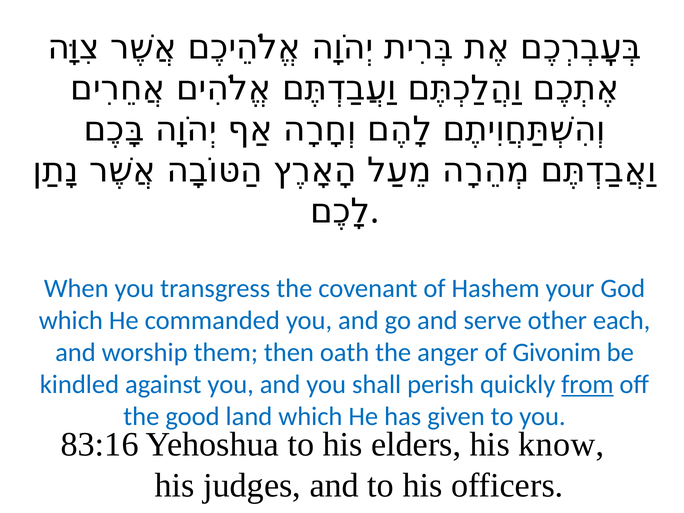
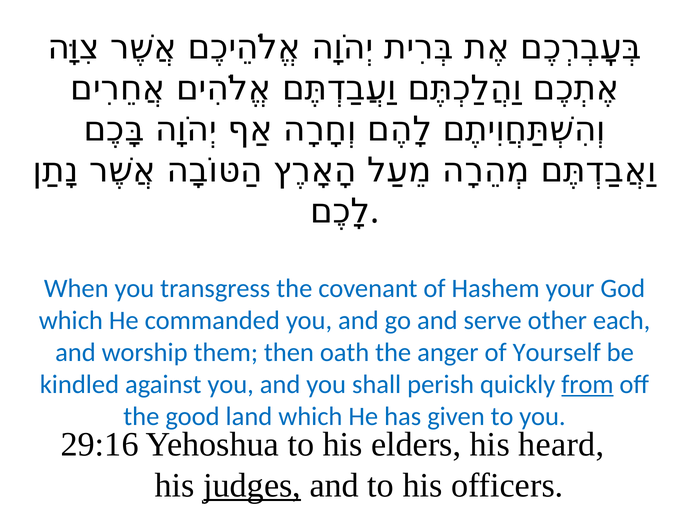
Givonim: Givonim -> Yourself (557, 352)
83:16: 83:16 -> 29:16 (100, 444)
know: know -> heard (561, 444)
judges underline: none -> present (252, 485)
